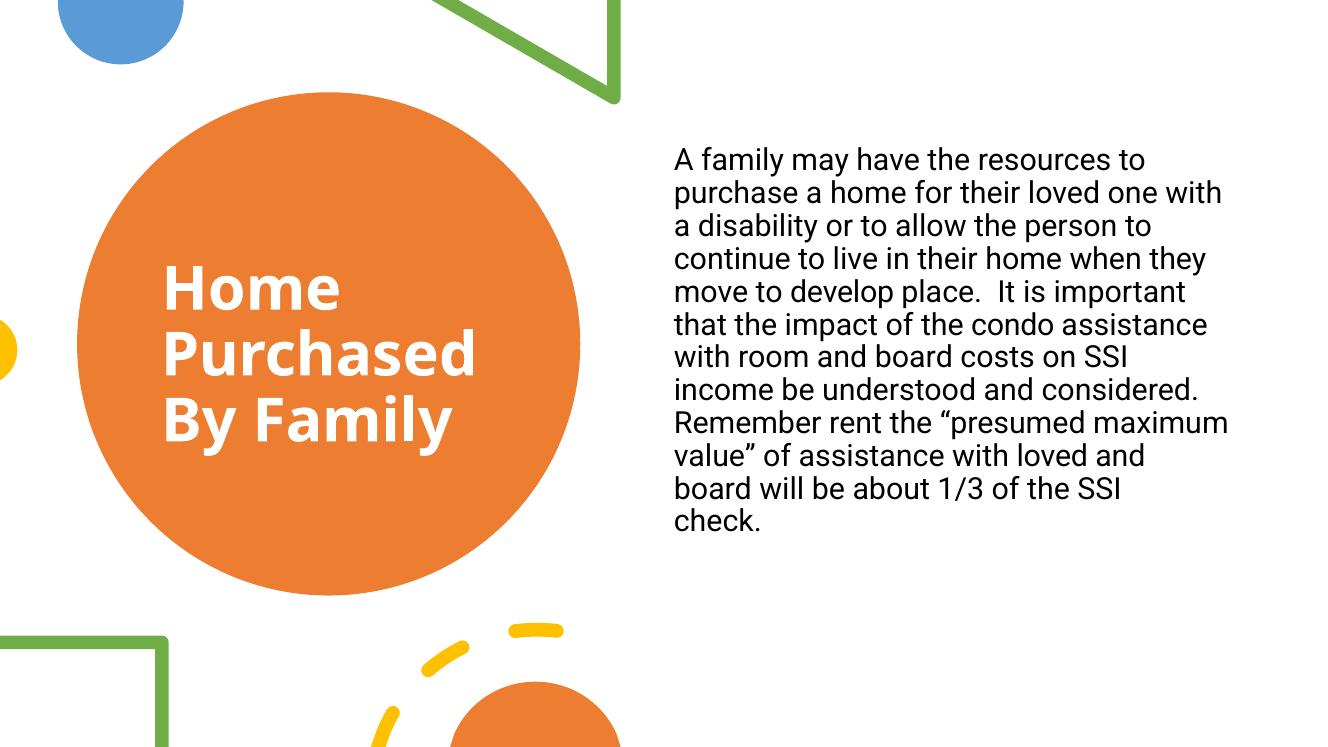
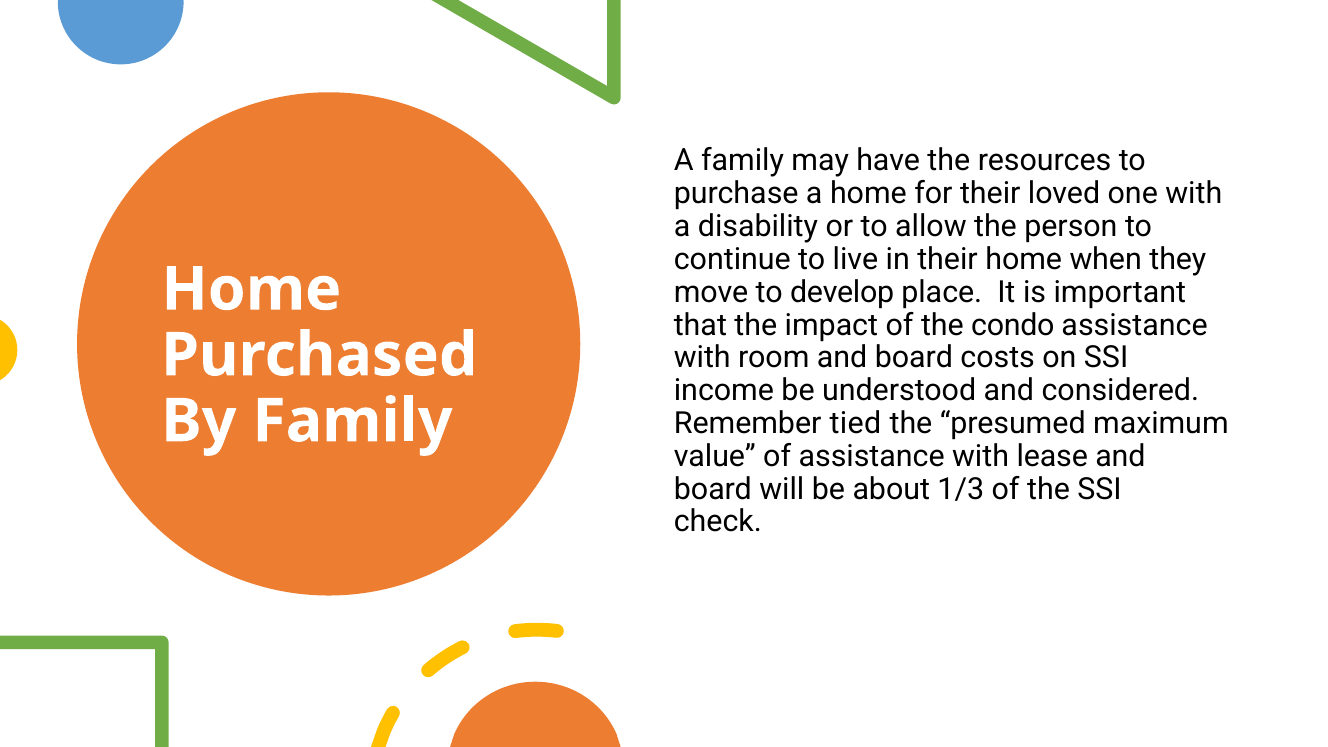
rent: rent -> tied (855, 423)
with loved: loved -> lease (1052, 456)
